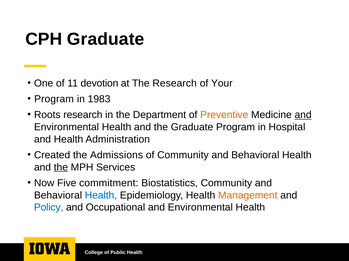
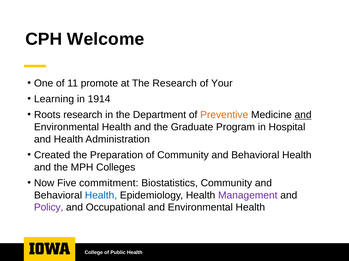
CPH Graduate: Graduate -> Welcome (106, 39)
devotion: devotion -> promote (99, 83)
Program: Program -> Learning (54, 99)
1983: 1983 -> 1914 (99, 99)
Admissions: Admissions -> Preparation (117, 155)
the underline: present -> none (61, 168)
Services: Services -> Colleges (116, 168)
Management colour: orange -> purple (248, 196)
Policy colour: blue -> purple (49, 208)
